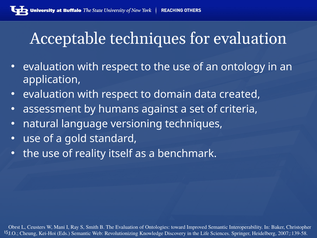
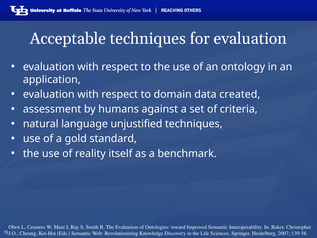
versioning: versioning -> unjustified (136, 124)
